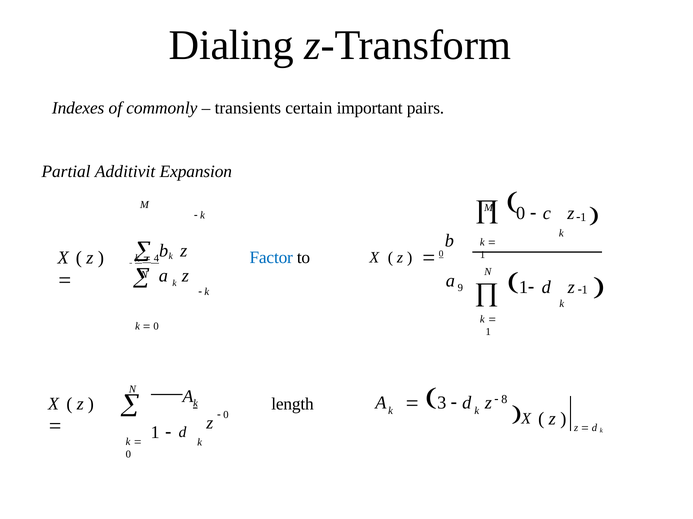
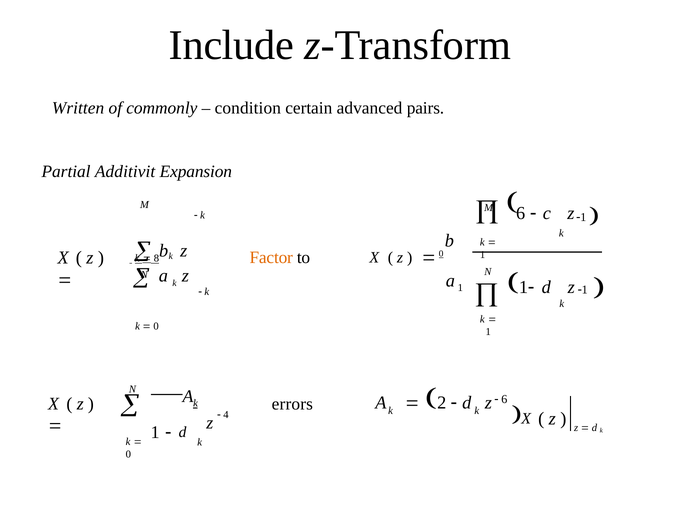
Dialing: Dialing -> Include (231, 46)
Indexes: Indexes -> Written (78, 108)
transients: transients -> condition (248, 108)
important: important -> advanced (370, 108)
0: 0 -> 6 (521, 214)
Factor colour: blue -> orange (271, 258)
4: 4 -> 8 (156, 259)
a 9: 9 -> 1 (460, 288)
length: length -> errors (292, 405)
3: 3 -> 2 (442, 403)
8: 8 -> 6 (504, 400)
0: 0 -> 4 (226, 416)
